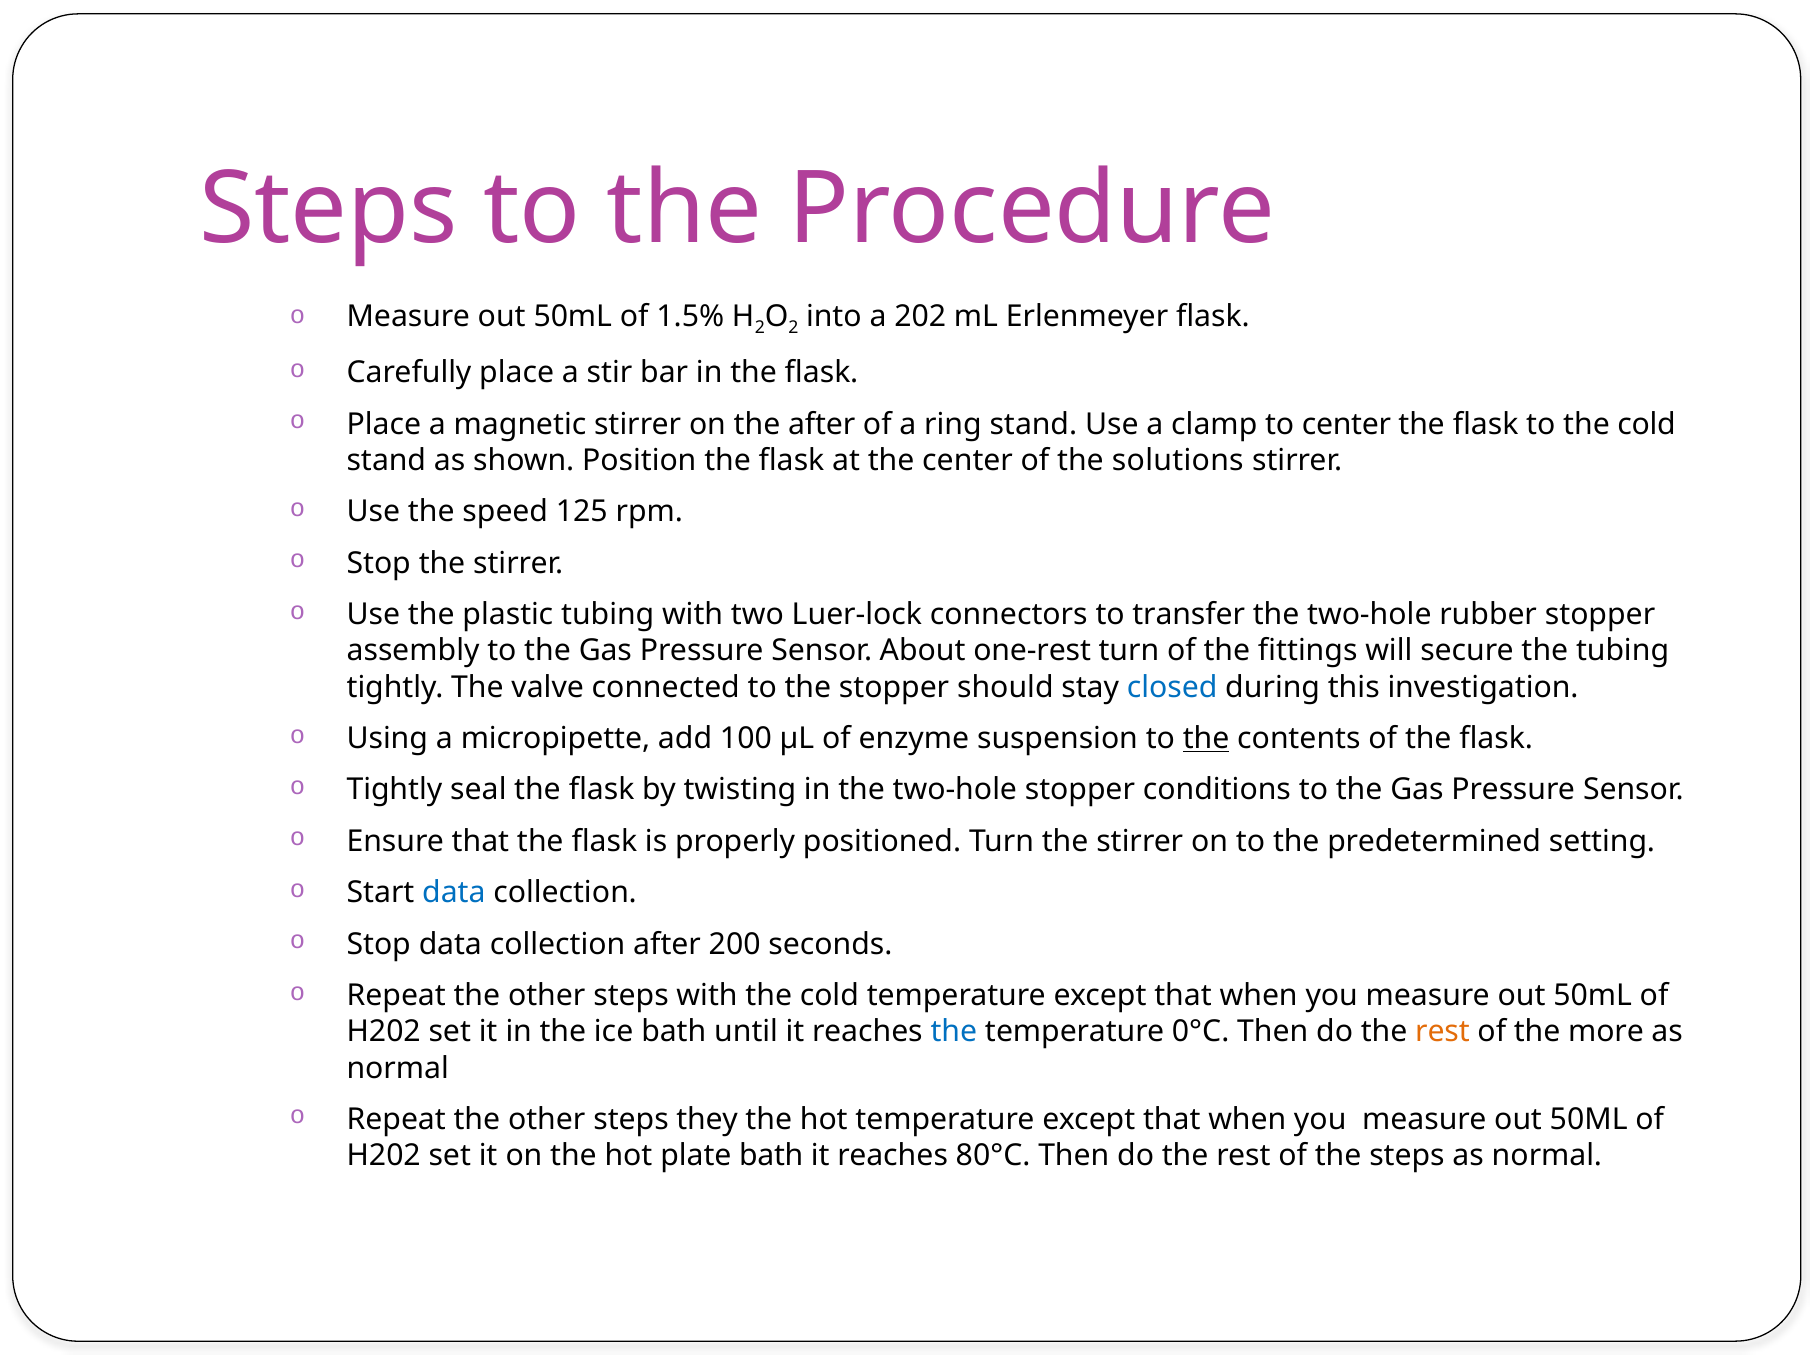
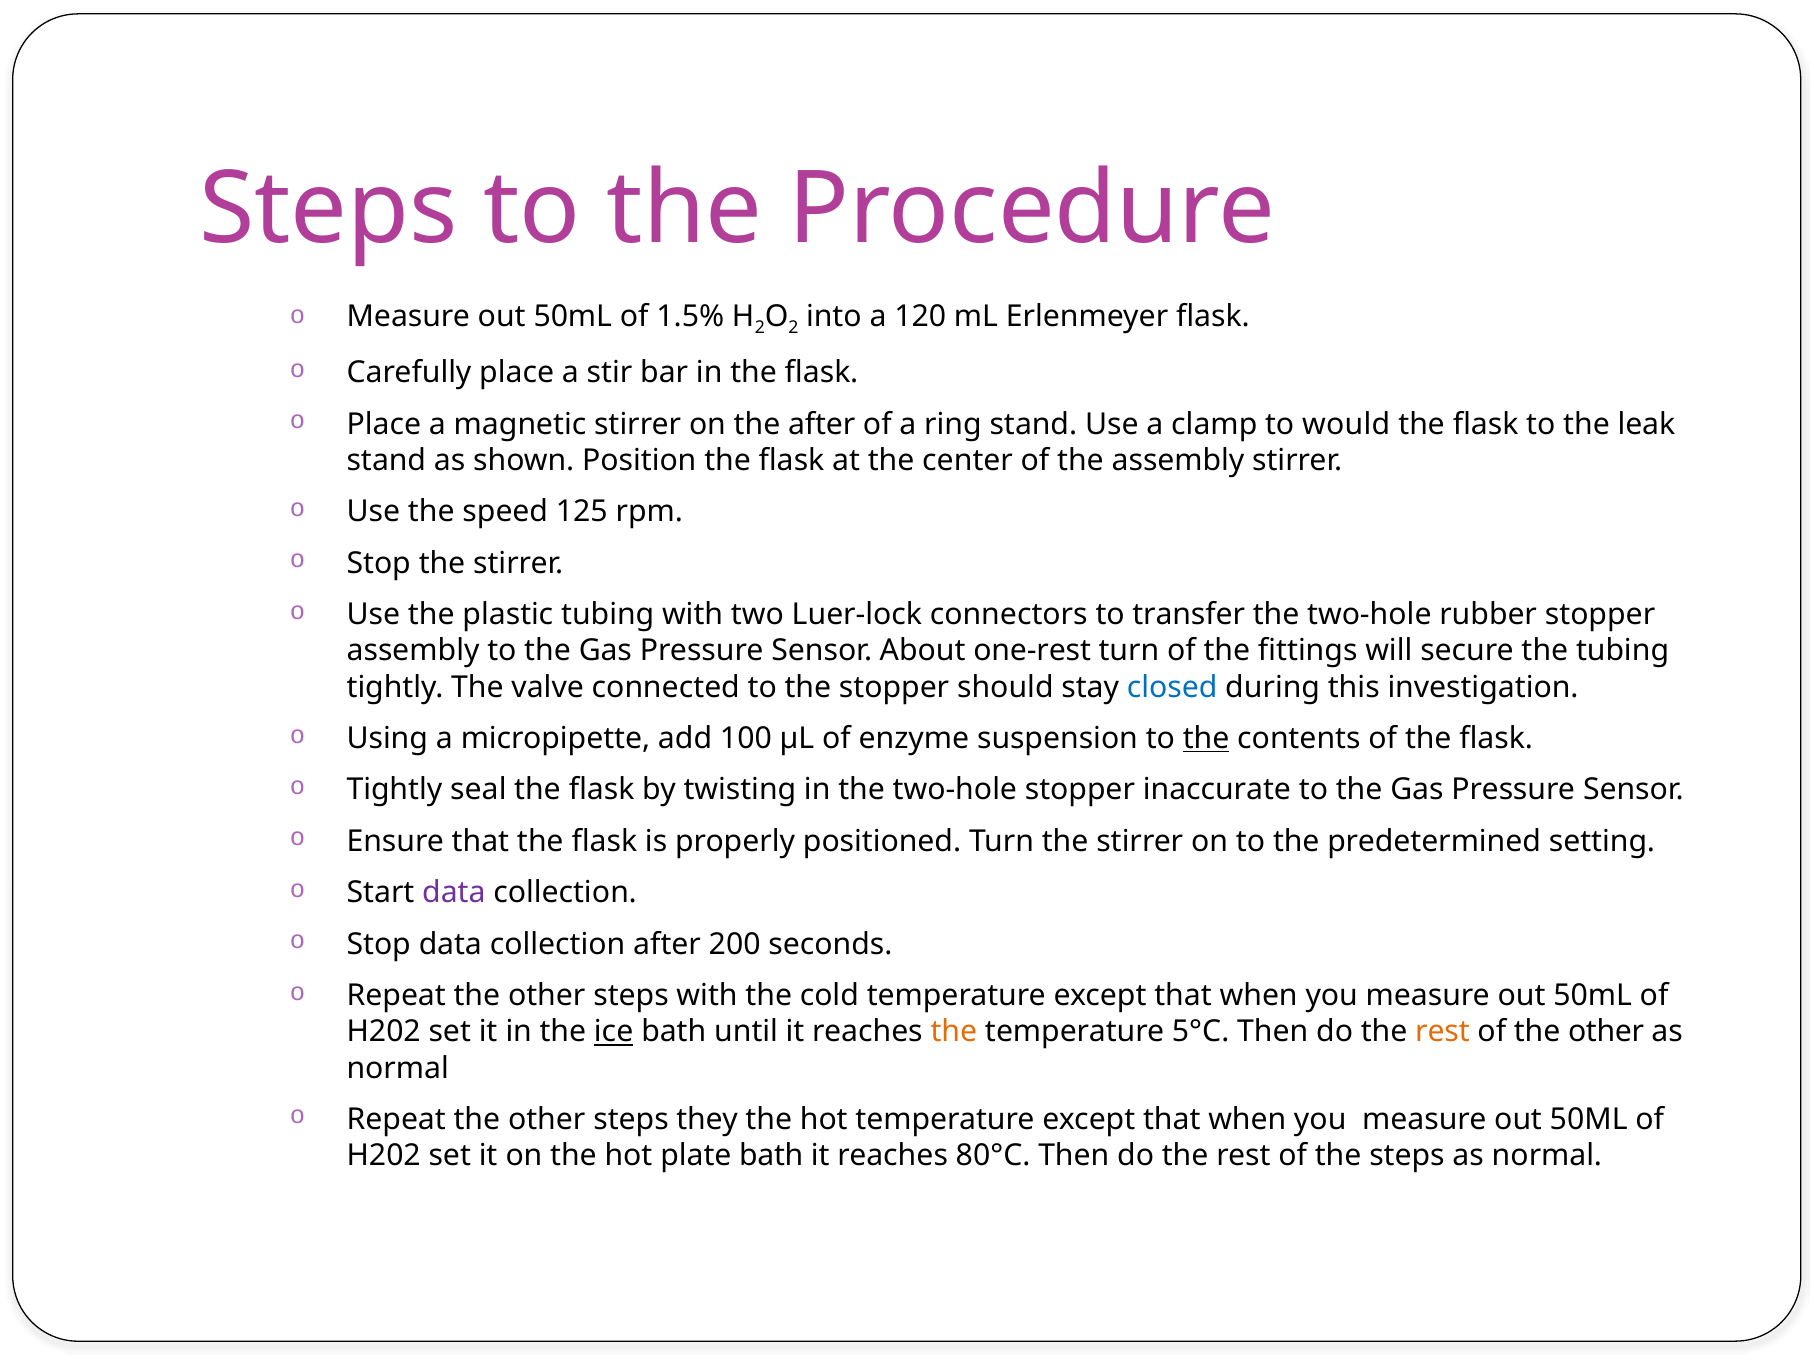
202: 202 -> 120 (920, 316)
to center: center -> would (1346, 424)
to the cold: cold -> leak (1646, 424)
the solutions: solutions -> assembly (1178, 461)
conditions: conditions -> inaccurate (1217, 790)
data colour: blue -> purple (454, 893)
ice underline: none -> present (614, 1032)
the colour: blue -> orange (954, 1032)
0°C: 0°C -> 5°C (1201, 1032)
of the more: more -> other (1606, 1032)
